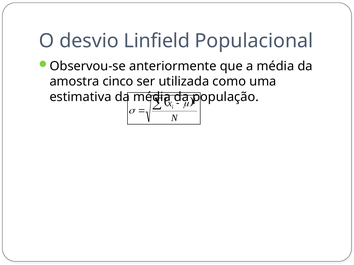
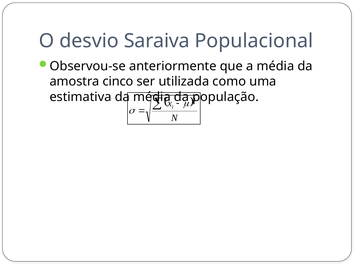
Linfield: Linfield -> Saraiva (157, 41)
